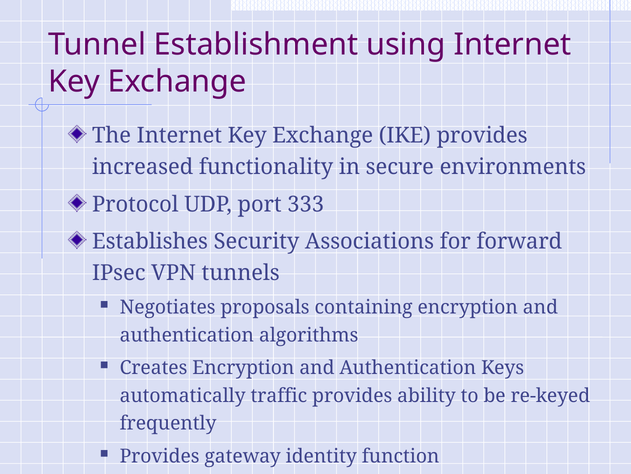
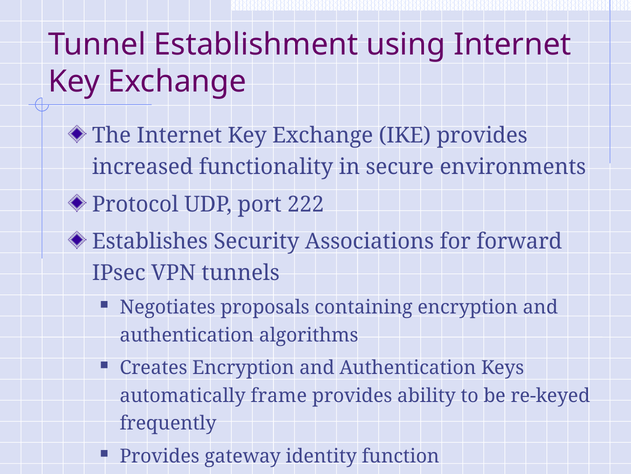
333: 333 -> 222 (306, 204)
traffic: traffic -> frame (279, 395)
